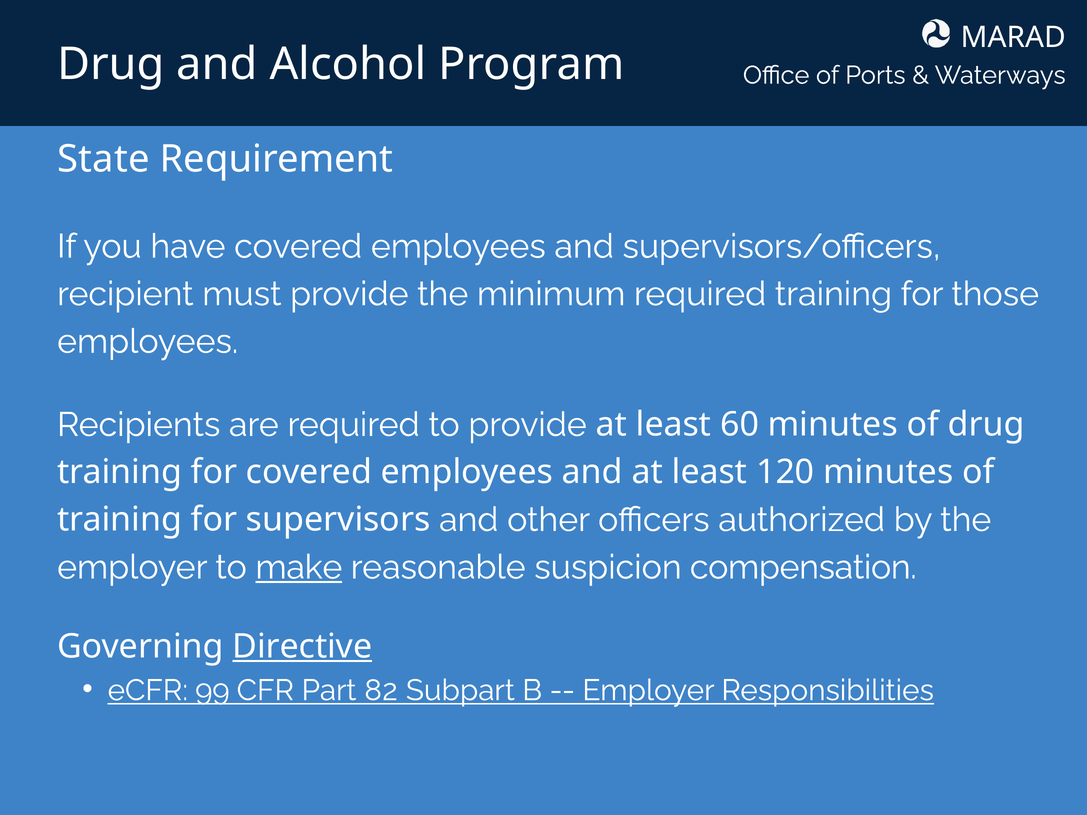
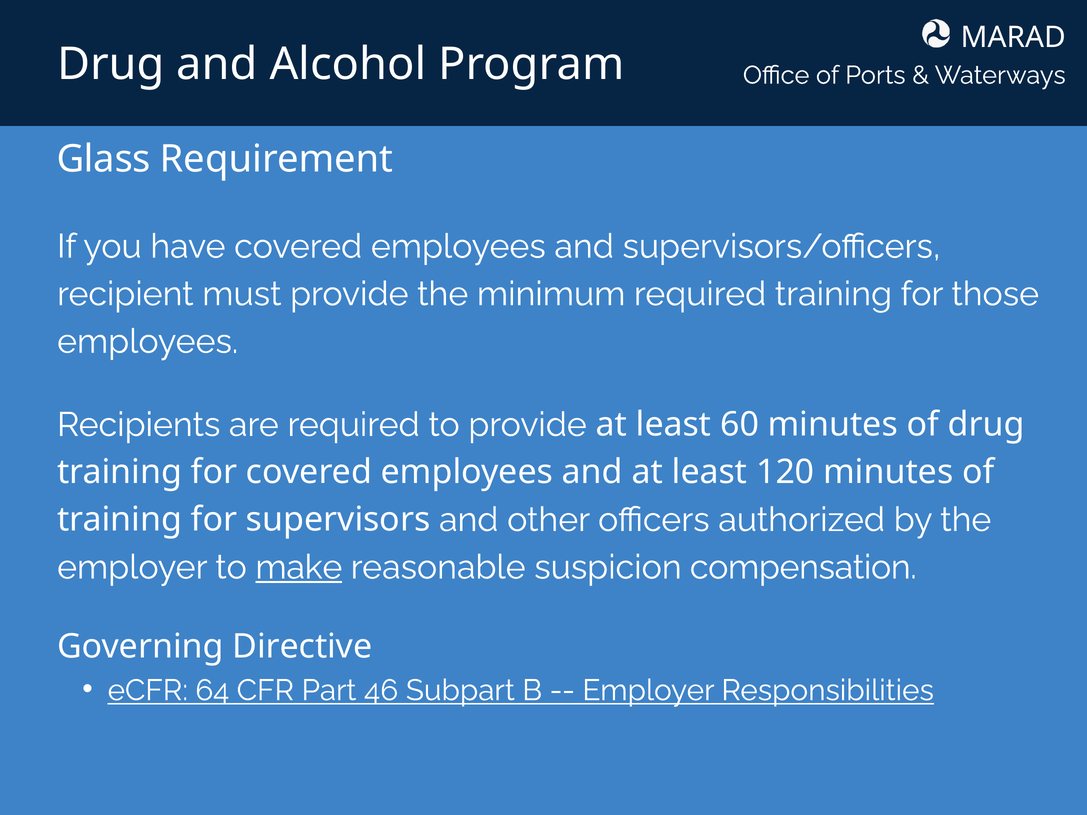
State: State -> Glass (104, 159)
Directive underline: present -> none (302, 647)
99: 99 -> 64 (212, 691)
82: 82 -> 46 (381, 691)
